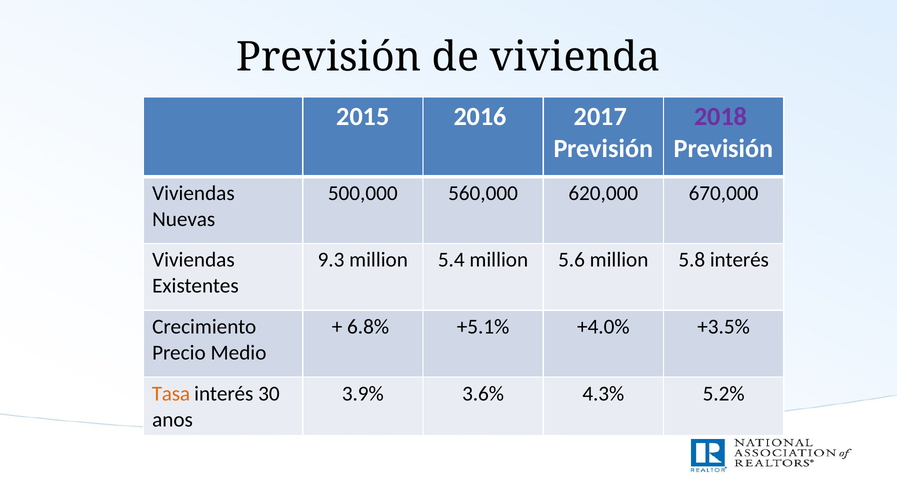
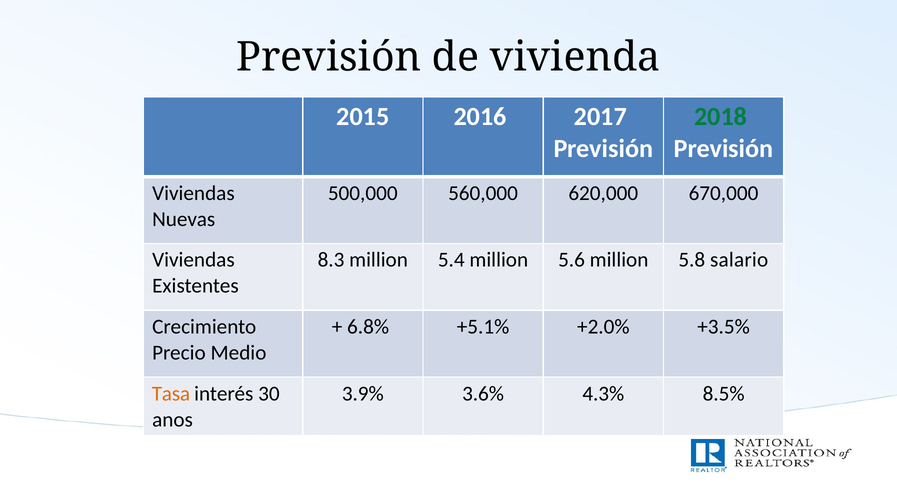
2018 colour: purple -> green (721, 117)
9.3: 9.3 -> 8.3 (331, 260)
5.8 interés: interés -> salario (739, 260)
+4.0%: +4.0% -> +2.0% (603, 327)
5.2%: 5.2% -> 8.5% (724, 394)
